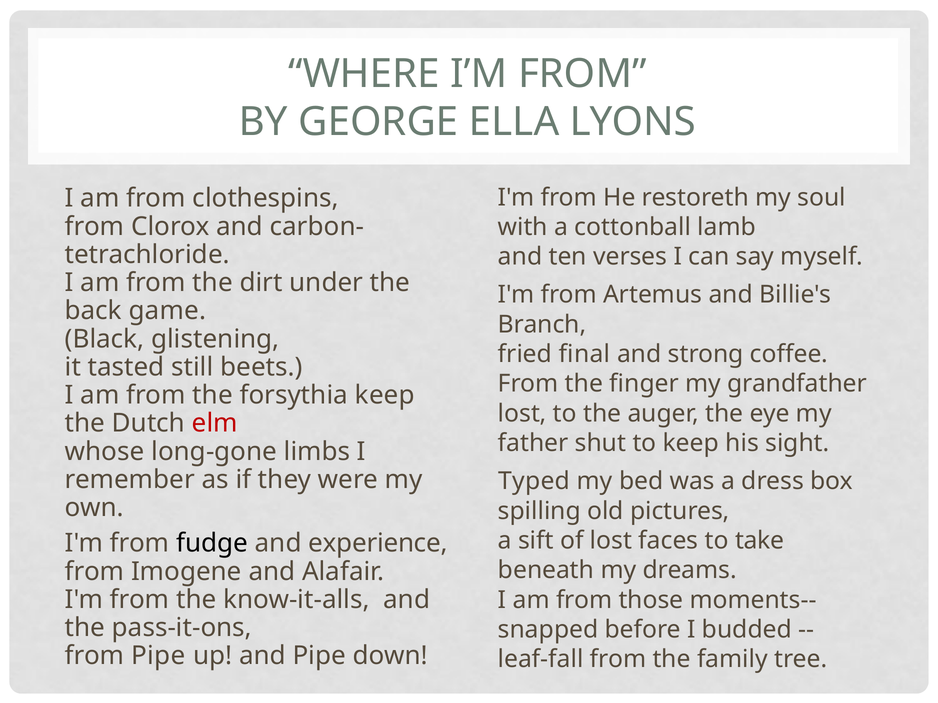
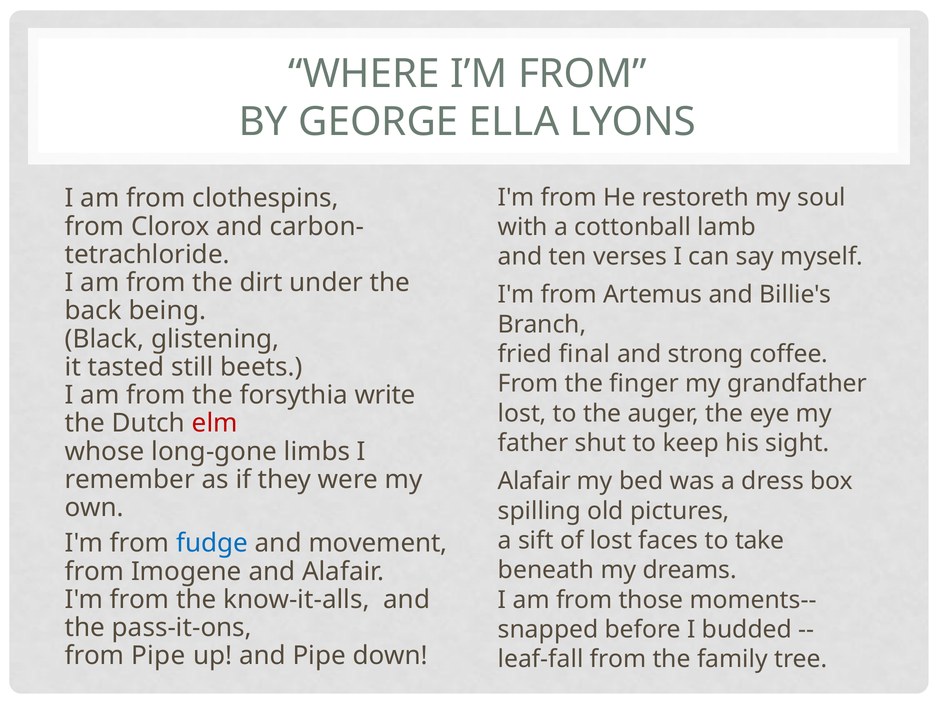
game: game -> being (167, 311)
forsythia keep: keep -> write (385, 395)
Typed: Typed -> Alafair (534, 482)
fudge colour: black -> blue (212, 544)
experience: experience -> movement (378, 544)
